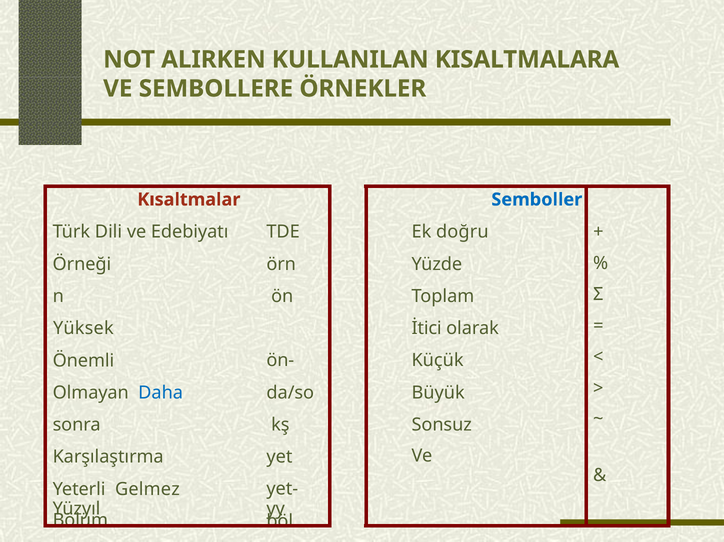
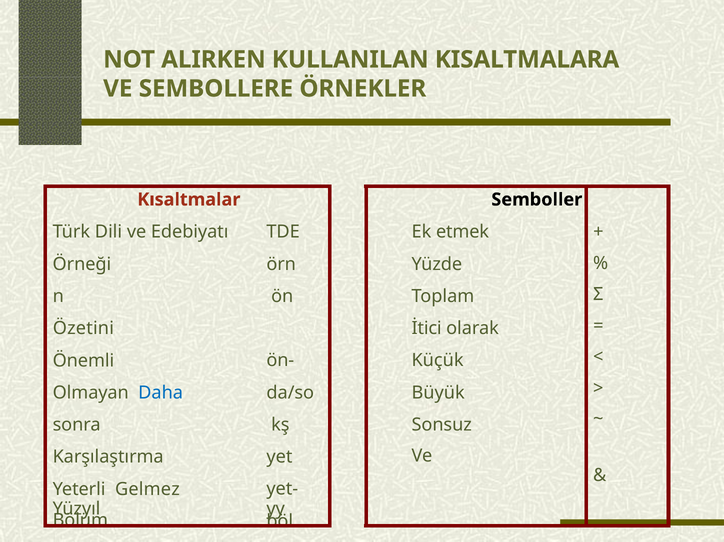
Semboller colour: blue -> black (537, 199)
doğru: doğru -> etmek (463, 232)
Yüksek: Yüksek -> Özetini (83, 328)
